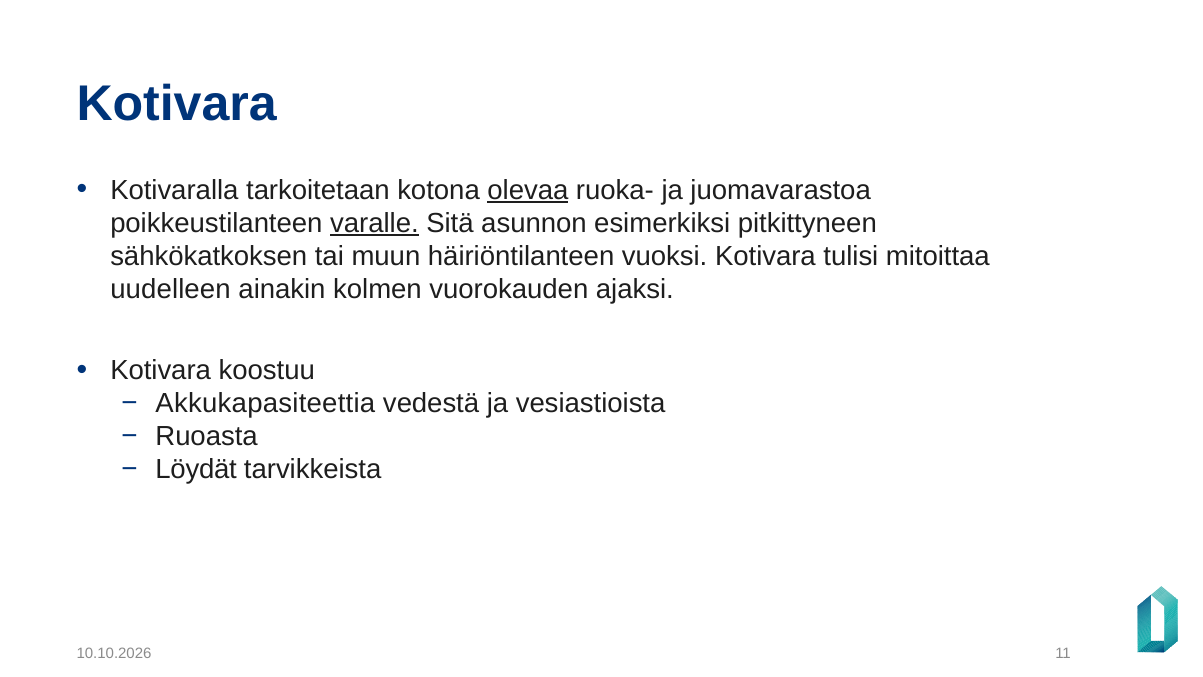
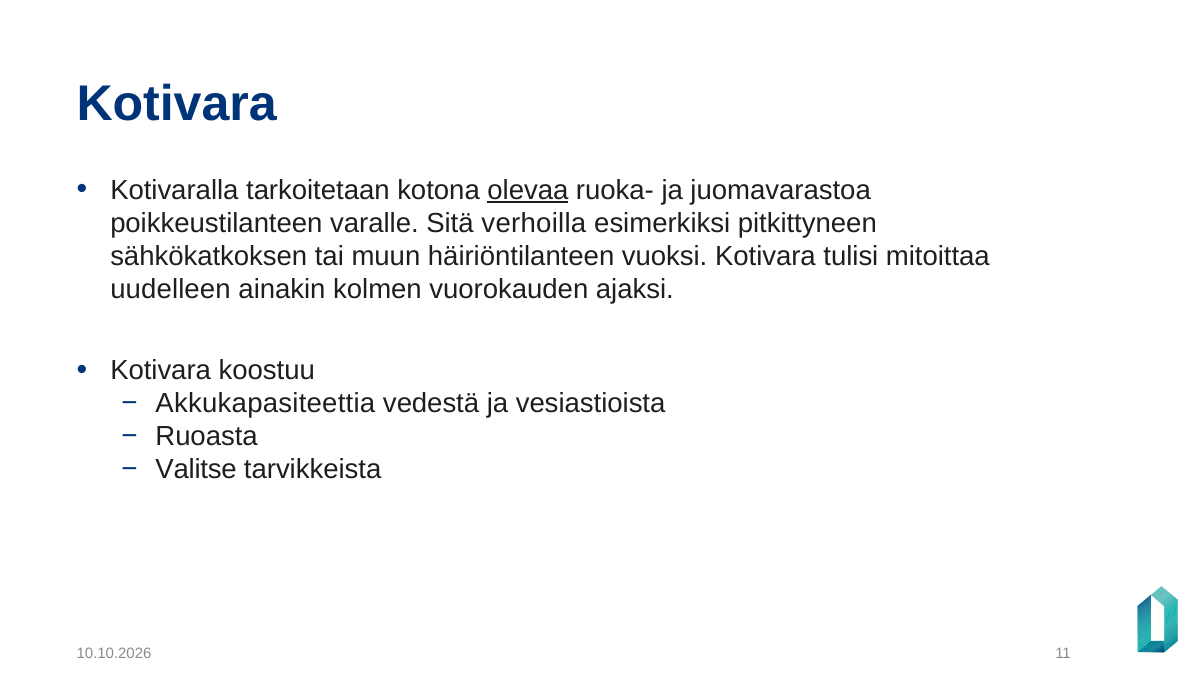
varalle underline: present -> none (374, 223)
asunnon: asunnon -> verhoilla (534, 223)
Löydät: Löydät -> Valitse (196, 470)
